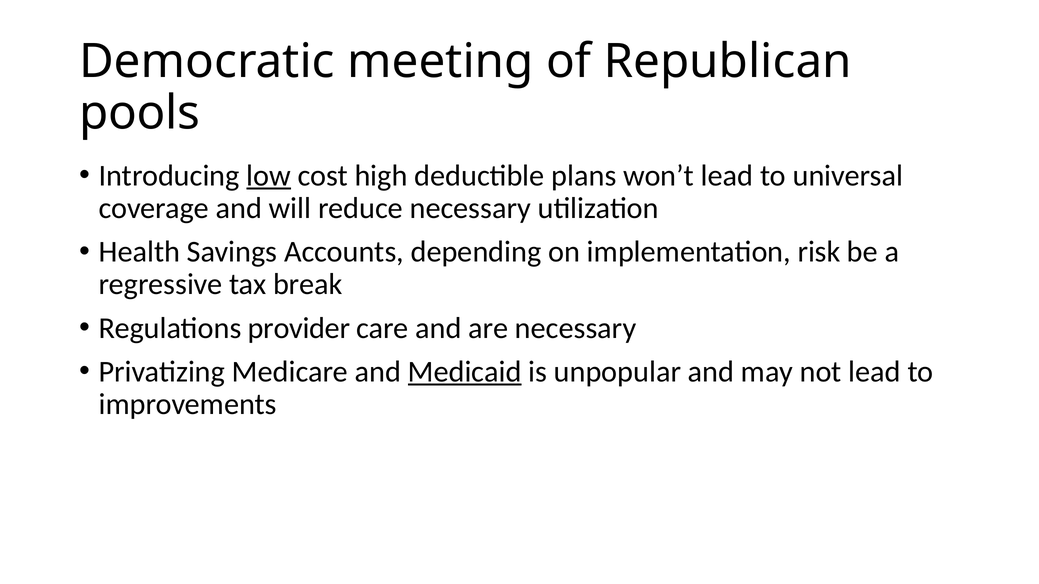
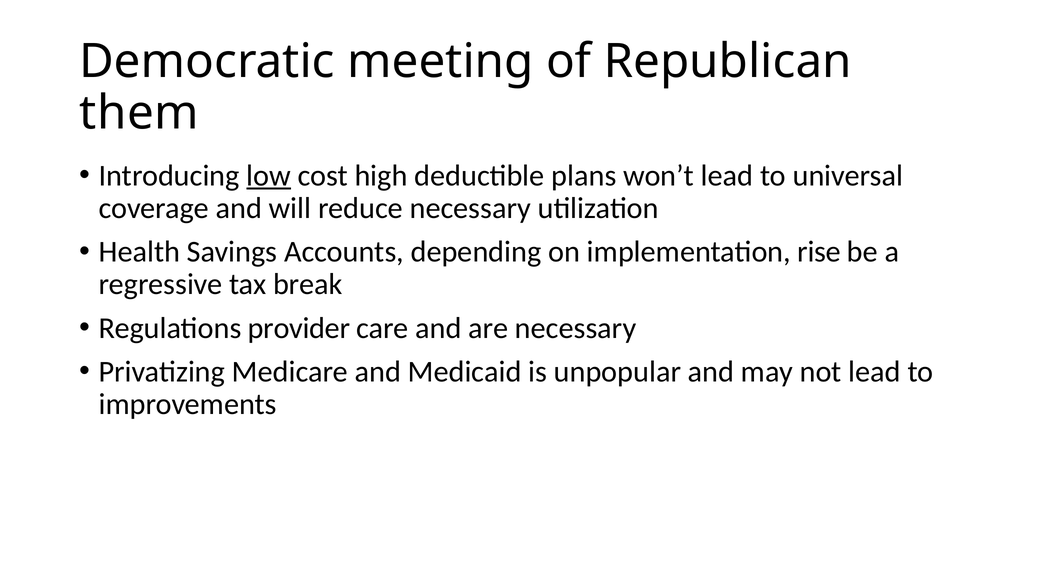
pools: pools -> them (139, 113)
risk: risk -> rise (819, 252)
Medicaid underline: present -> none (465, 372)
